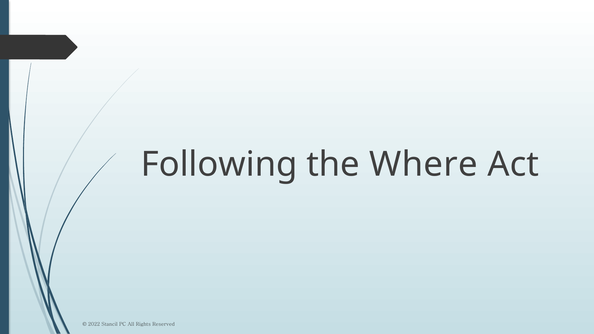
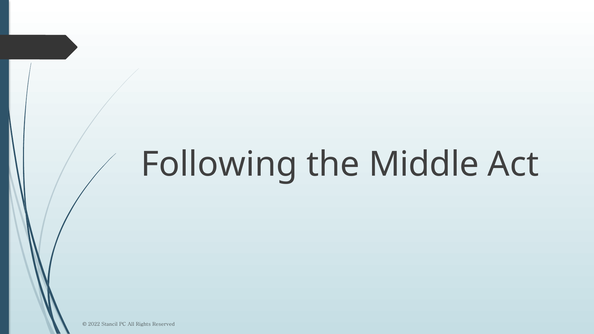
Where: Where -> Middle (424, 165)
